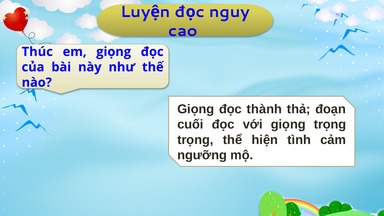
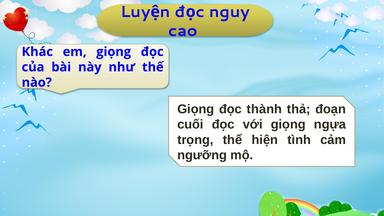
Thúc: Thúc -> Khác (37, 52)
giọng trọng: trọng -> ngựa (330, 125)
